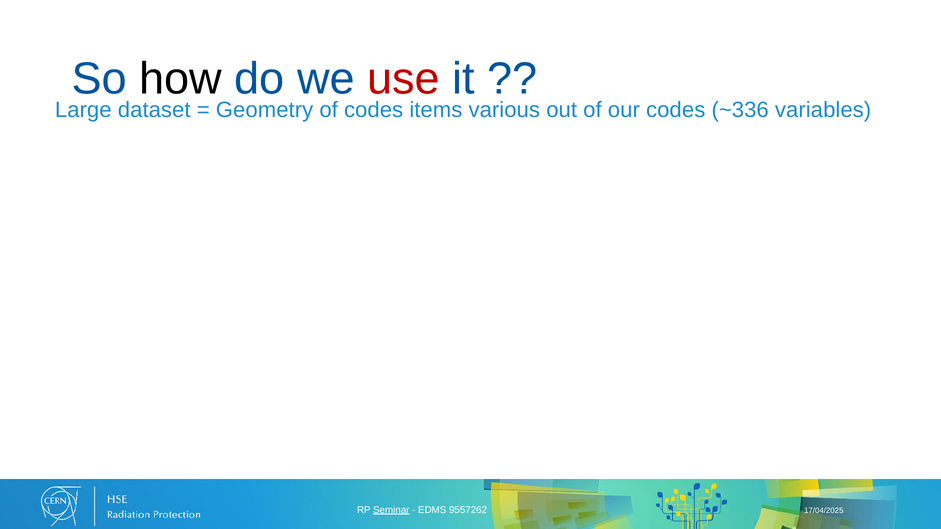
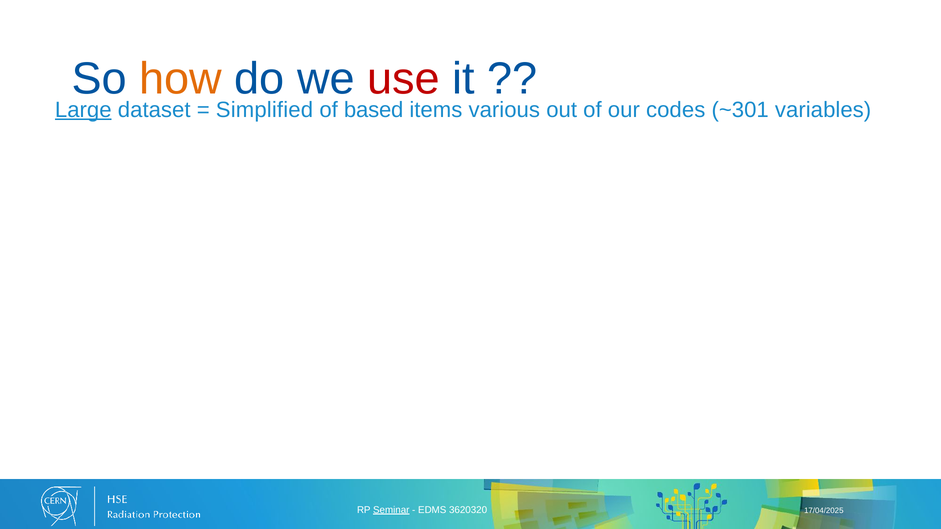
how colour: black -> orange (181, 79)
Large underline: none -> present (83, 110)
Geometry: Geometry -> Simplified (264, 110)
of codes: codes -> based (374, 110)
~336: ~336 -> ~301 (740, 110)
9557262: 9557262 -> 3620320 (468, 510)
